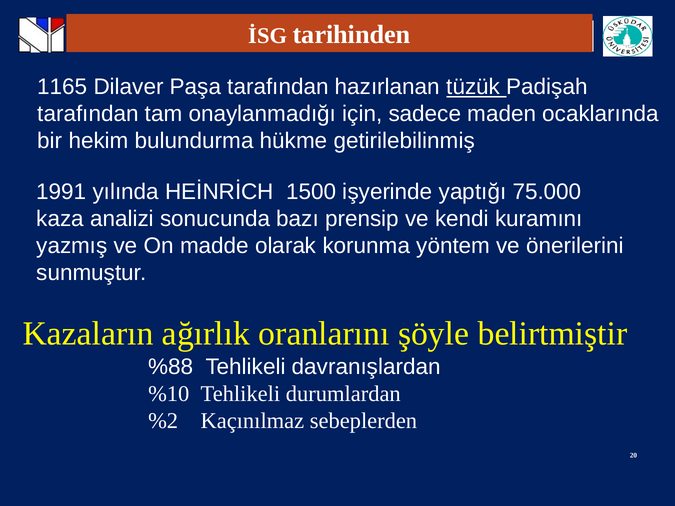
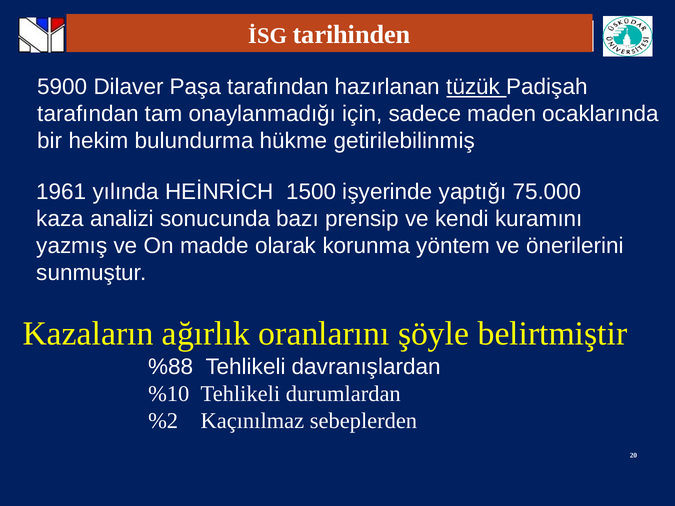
1165: 1165 -> 5900 (62, 87)
1991: 1991 -> 1961 (61, 192)
